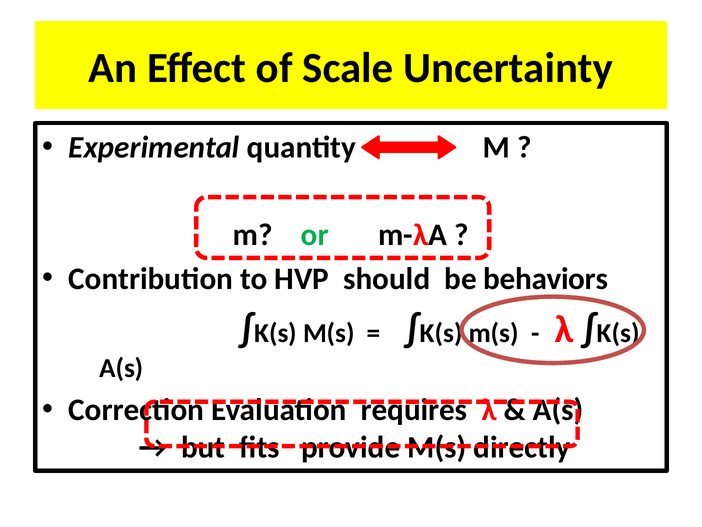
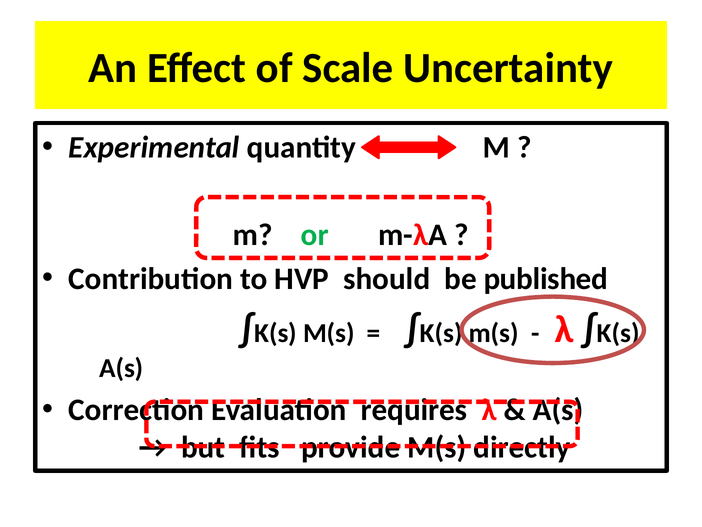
behaviors: behaviors -> published (546, 278)
